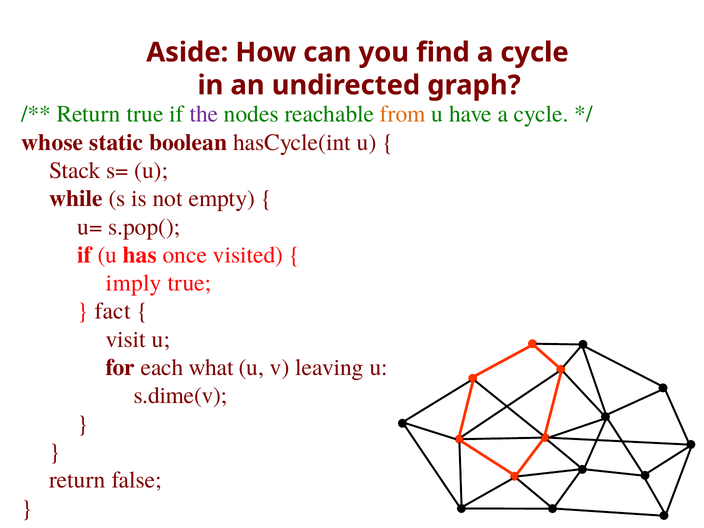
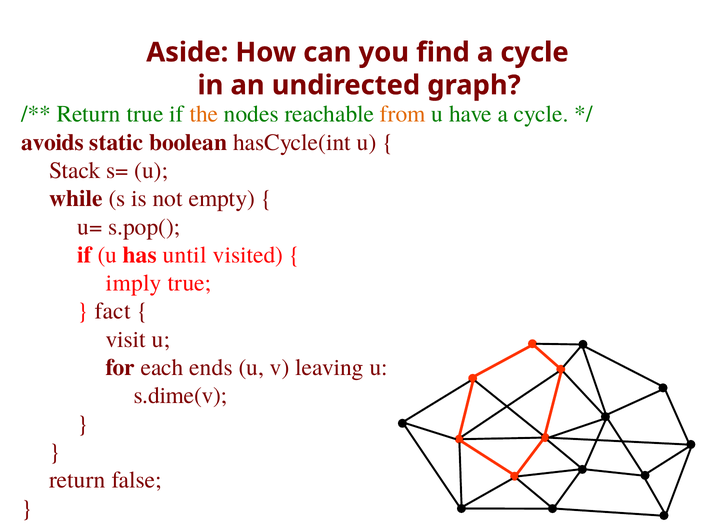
the colour: purple -> orange (204, 114)
whose: whose -> avoids (52, 142)
once: once -> until (185, 255)
what: what -> ends (211, 368)
